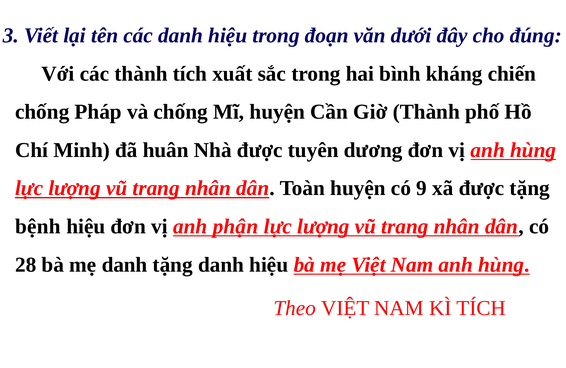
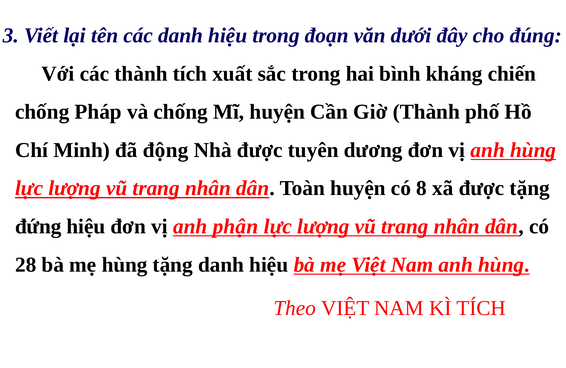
huân: huân -> động (166, 150)
9: 9 -> 8 (422, 188)
bệnh: bệnh -> đứng (38, 226)
mẹ danh: danh -> hùng (125, 265)
